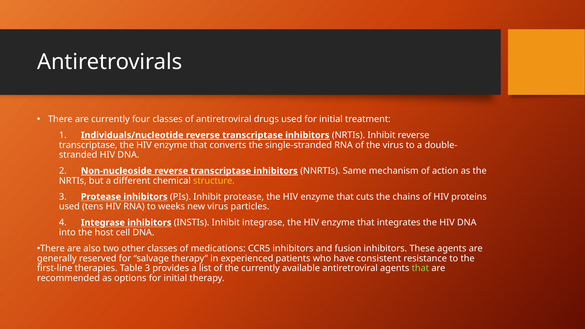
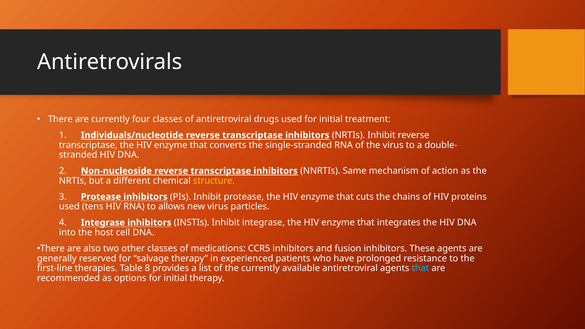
weeks: weeks -> allows (172, 207)
consistent: consistent -> prolonged (379, 258)
Table 3: 3 -> 8 (147, 268)
that colour: light green -> light blue (420, 268)
